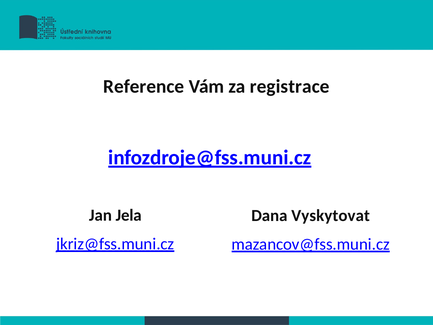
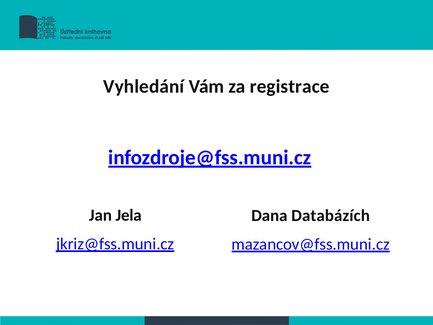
Reference: Reference -> Vyhledání (144, 87)
Vyskytovat: Vyskytovat -> Databázích (331, 215)
